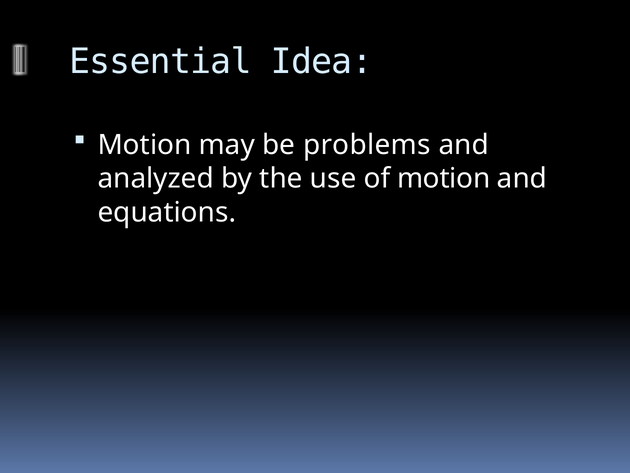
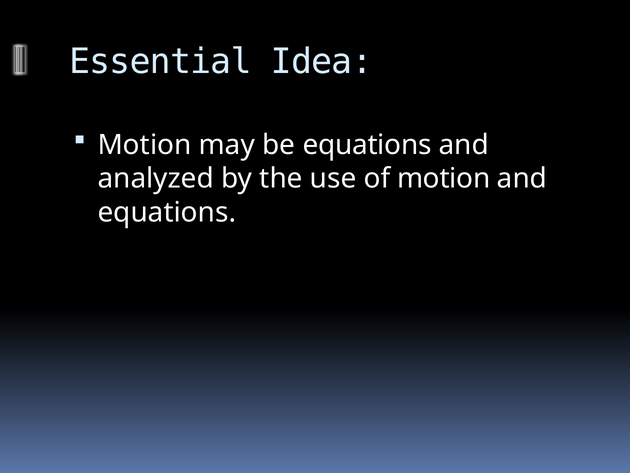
be problems: problems -> equations (367, 145)
